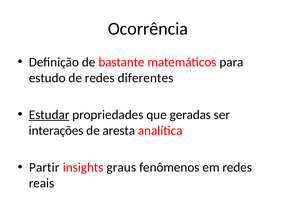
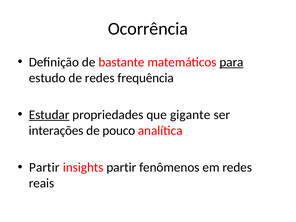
para underline: none -> present (231, 62)
diferentes: diferentes -> frequência (146, 78)
geradas: geradas -> gigante (190, 115)
aresta: aresta -> pouco (119, 131)
insights graus: graus -> partir (121, 167)
